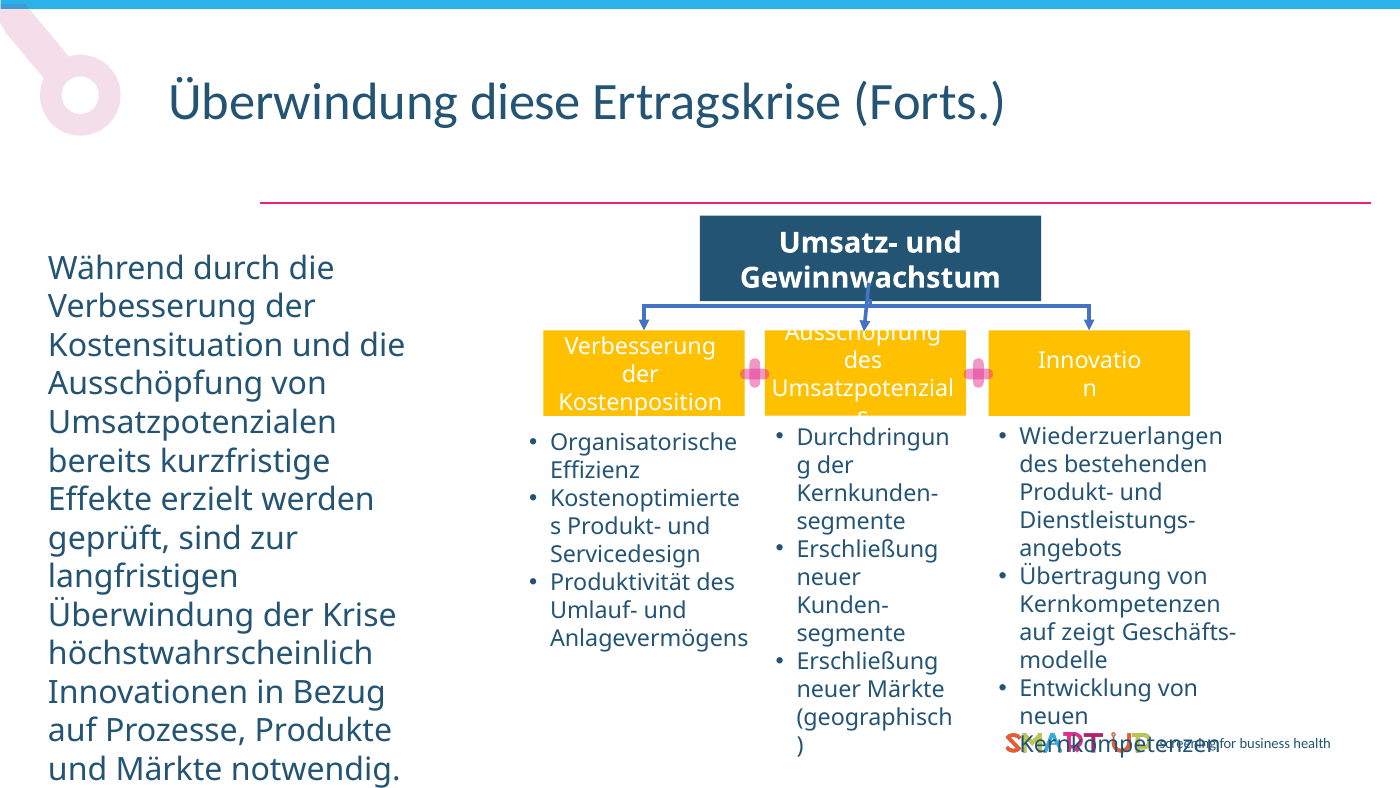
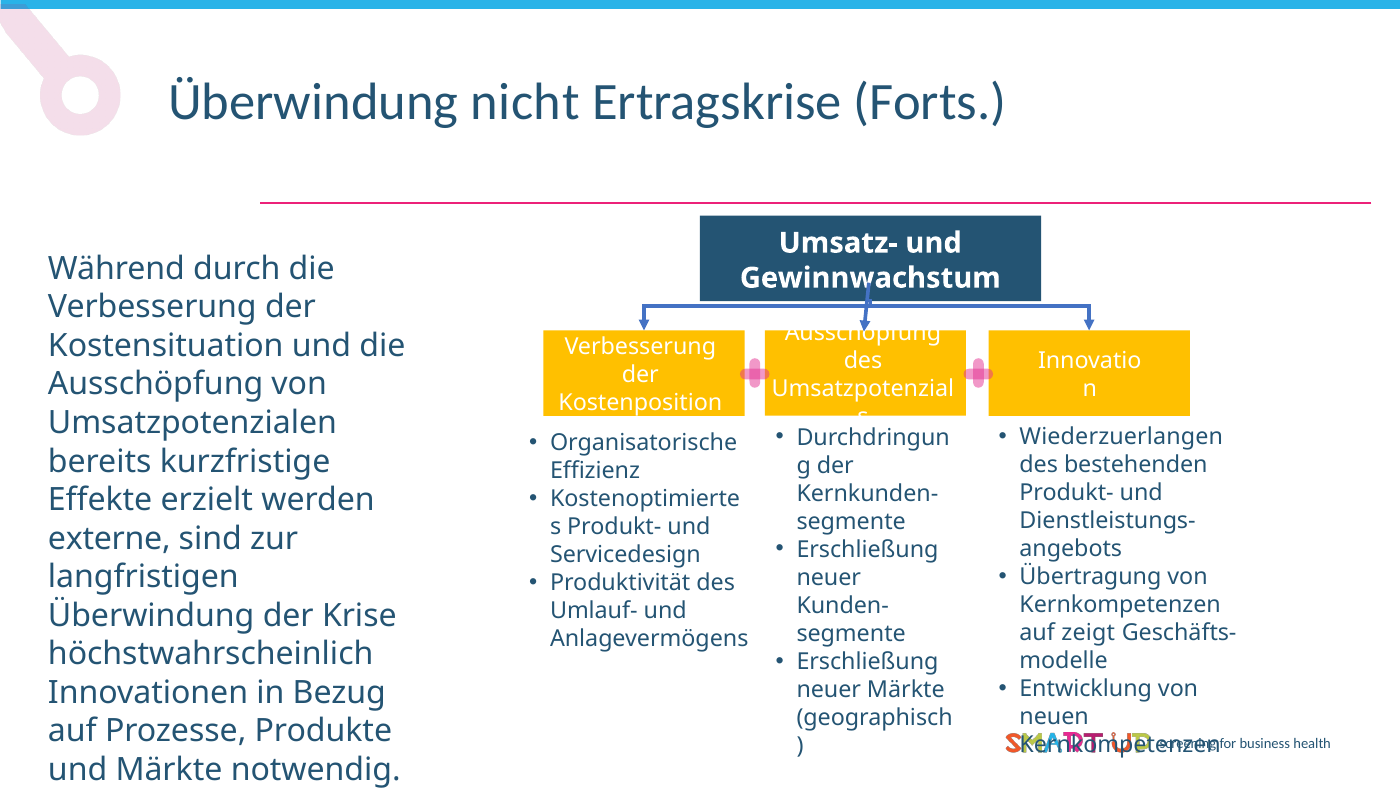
diese: diese -> nicht (525, 102)
geprüft: geprüft -> externe (109, 538)
